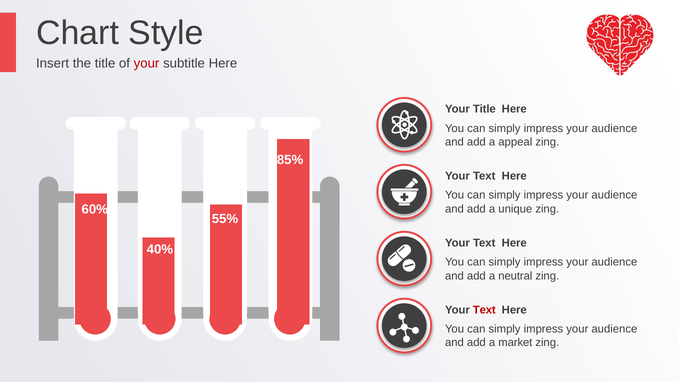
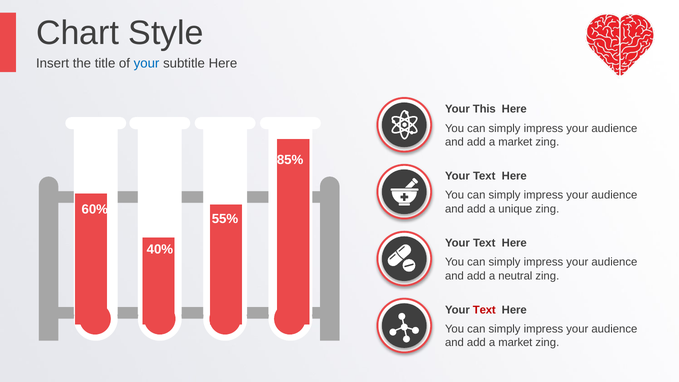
your colour: red -> blue (147, 64)
Your Title: Title -> This (484, 109)
appeal: appeal -> market (515, 142)
